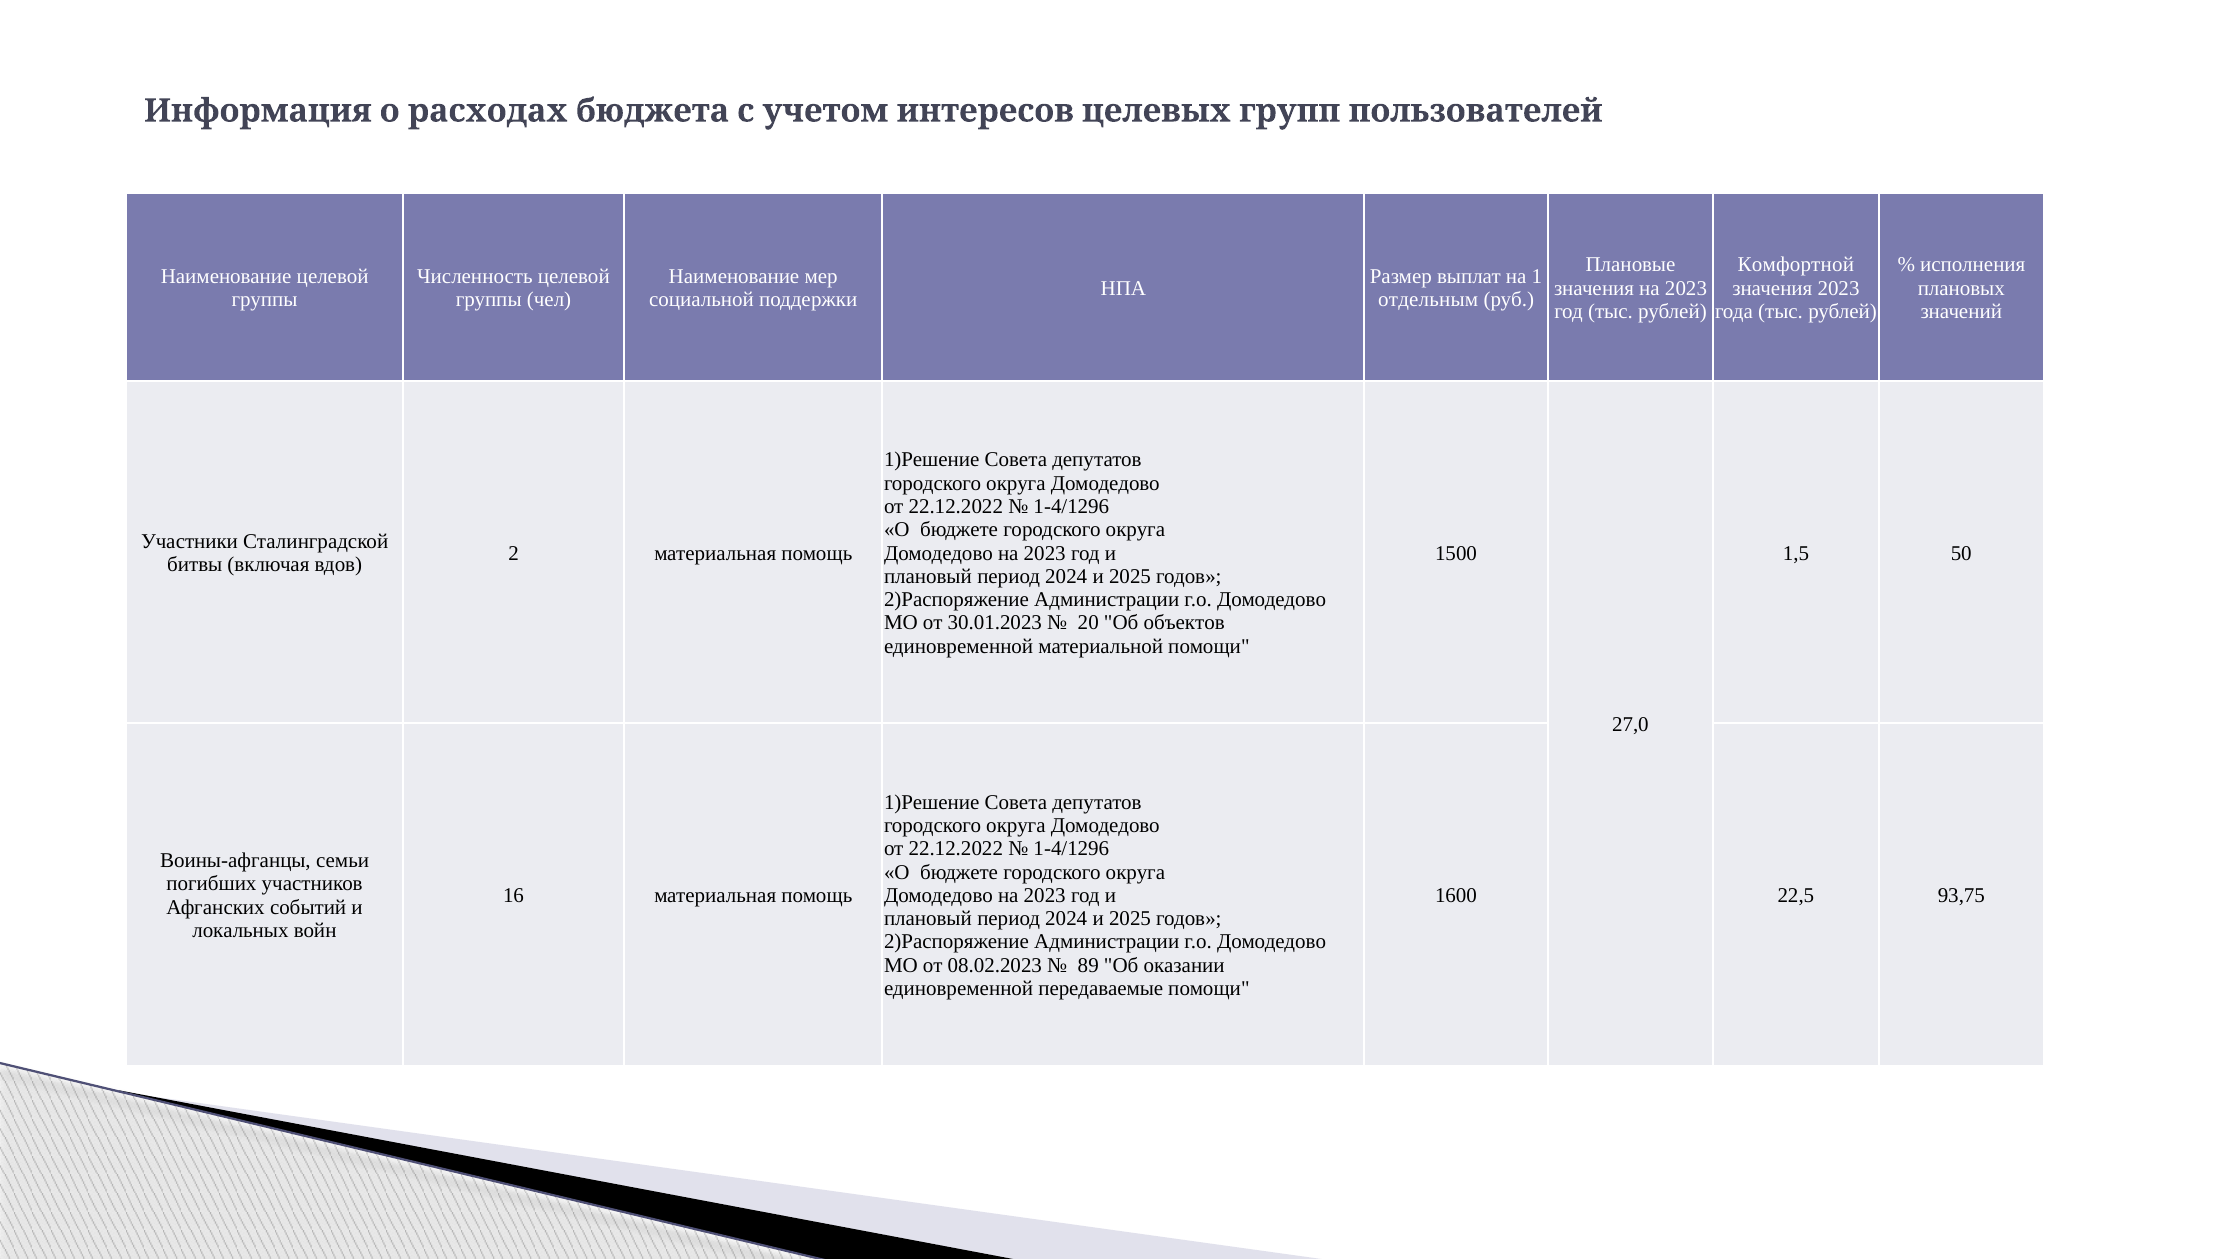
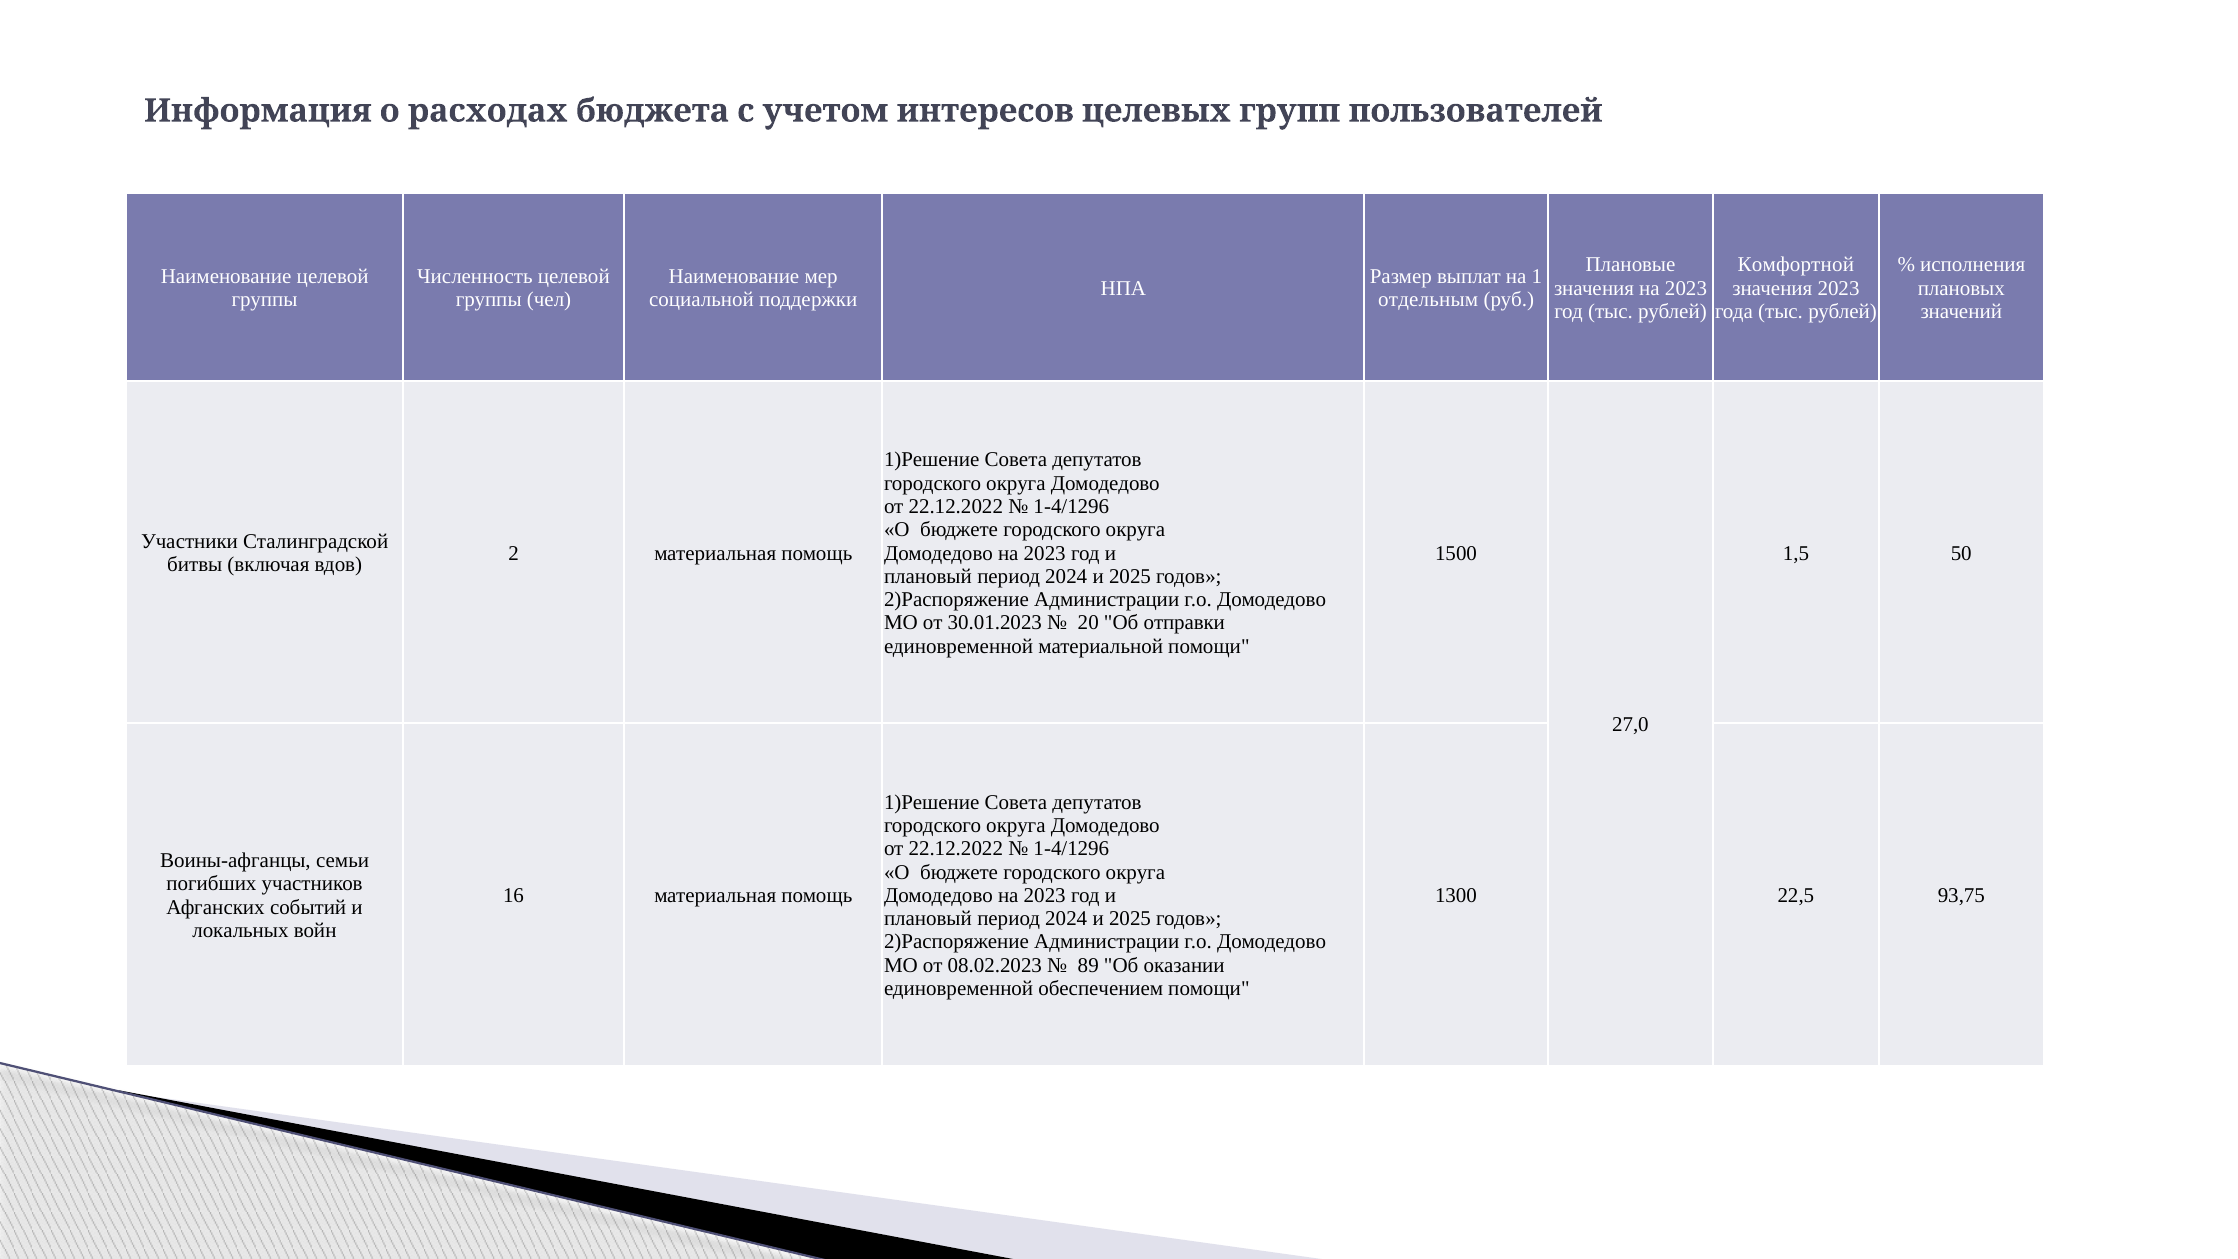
объектов: объектов -> отправки (1184, 623)
1600: 1600 -> 1300 (1456, 895)
передаваемые: передаваемые -> обеспечением (1101, 988)
